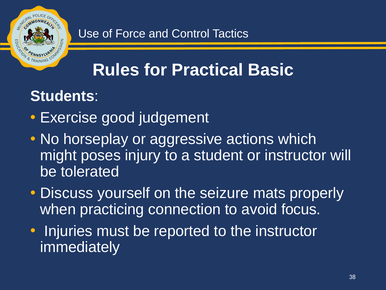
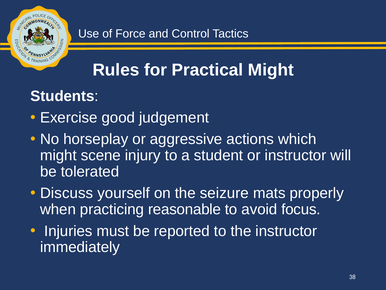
Practical Basic: Basic -> Might (271, 70)
poses: poses -> scene (101, 155)
connection: connection -> reasonable (185, 209)
